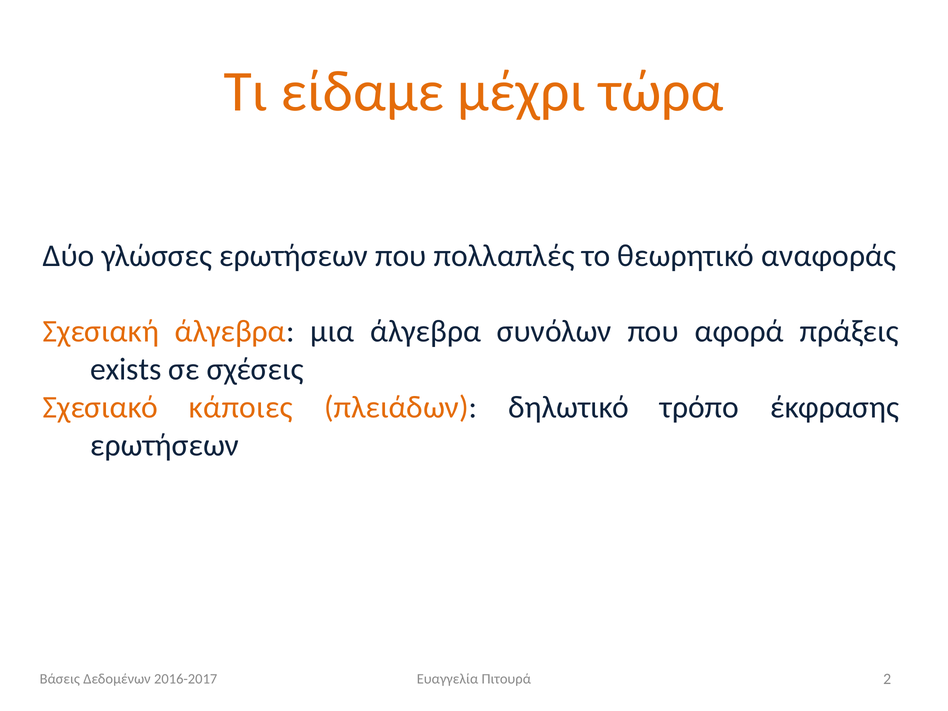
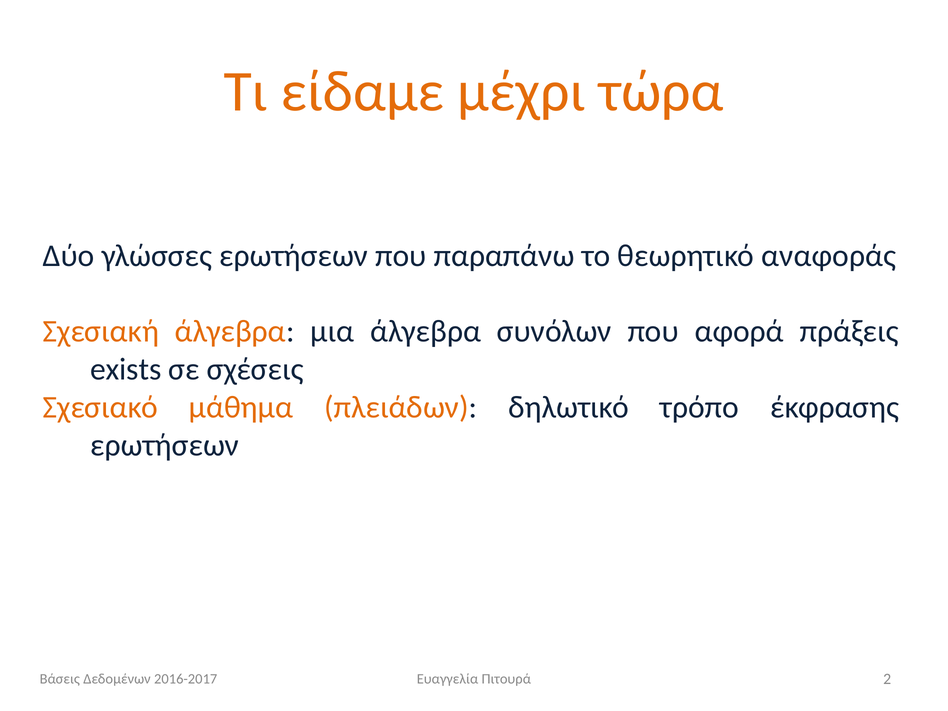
πολλαπλές: πολλαπλές -> παραπάνω (504, 256)
κάποιες: κάποιες -> μάθημα (241, 407)
